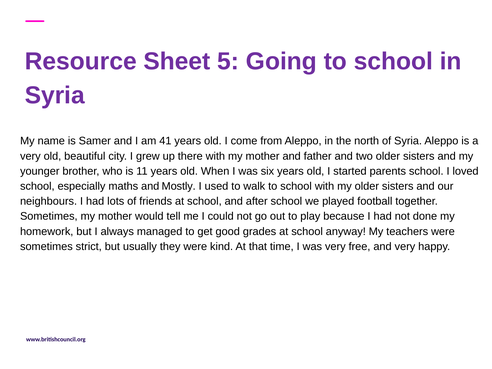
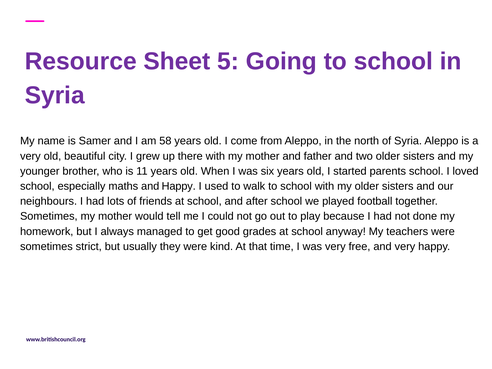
41: 41 -> 58 (165, 141)
and Mostly: Mostly -> Happy (179, 186)
